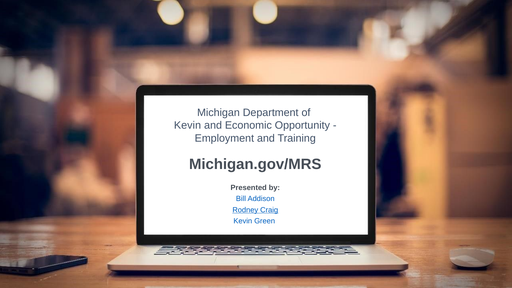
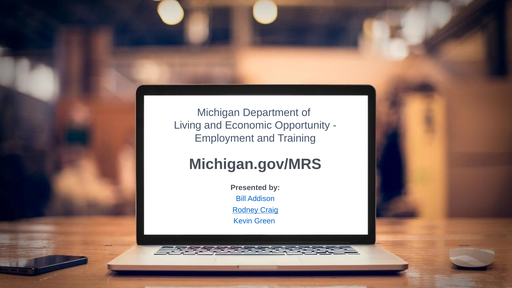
Kevin: Kevin -> Living (188, 125)
